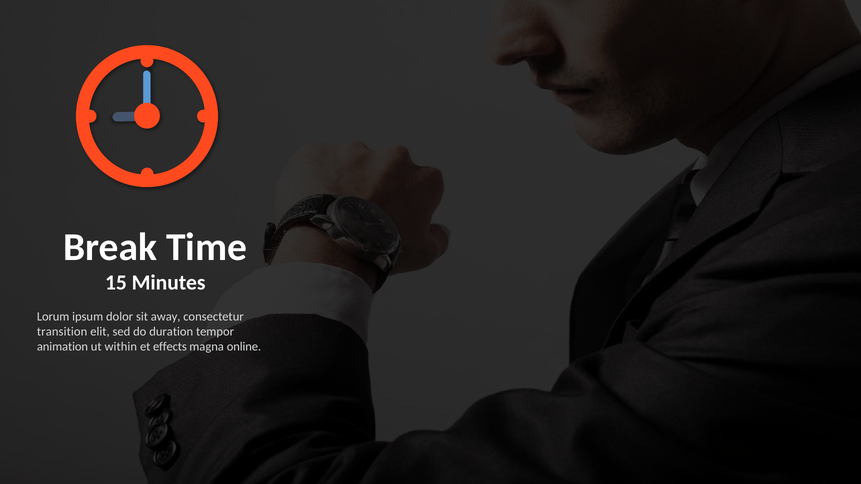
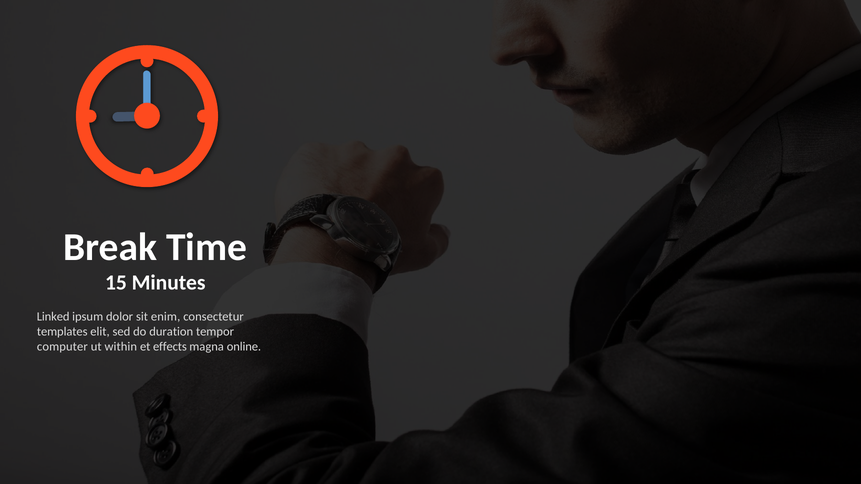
Lorum: Lorum -> Linked (53, 317)
away: away -> enim (166, 317)
transition: transition -> templates (62, 332)
animation: animation -> computer (62, 347)
